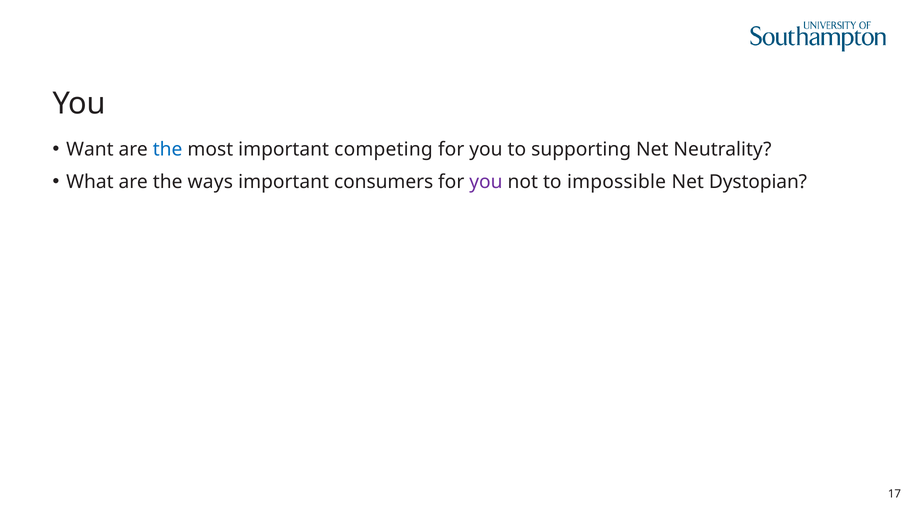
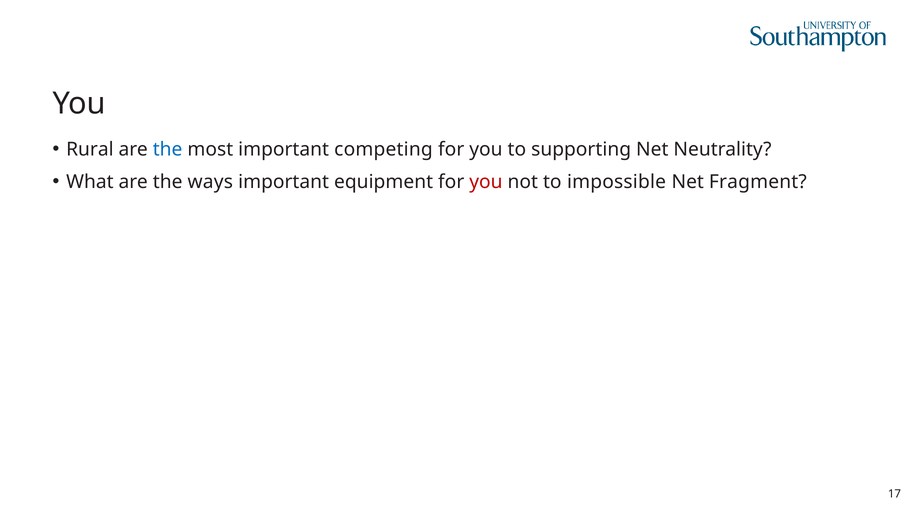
Want: Want -> Rural (90, 150)
consumers: consumers -> equipment (384, 182)
you colour: purple -> red (486, 182)
Dystopian: Dystopian -> Fragment (758, 182)
